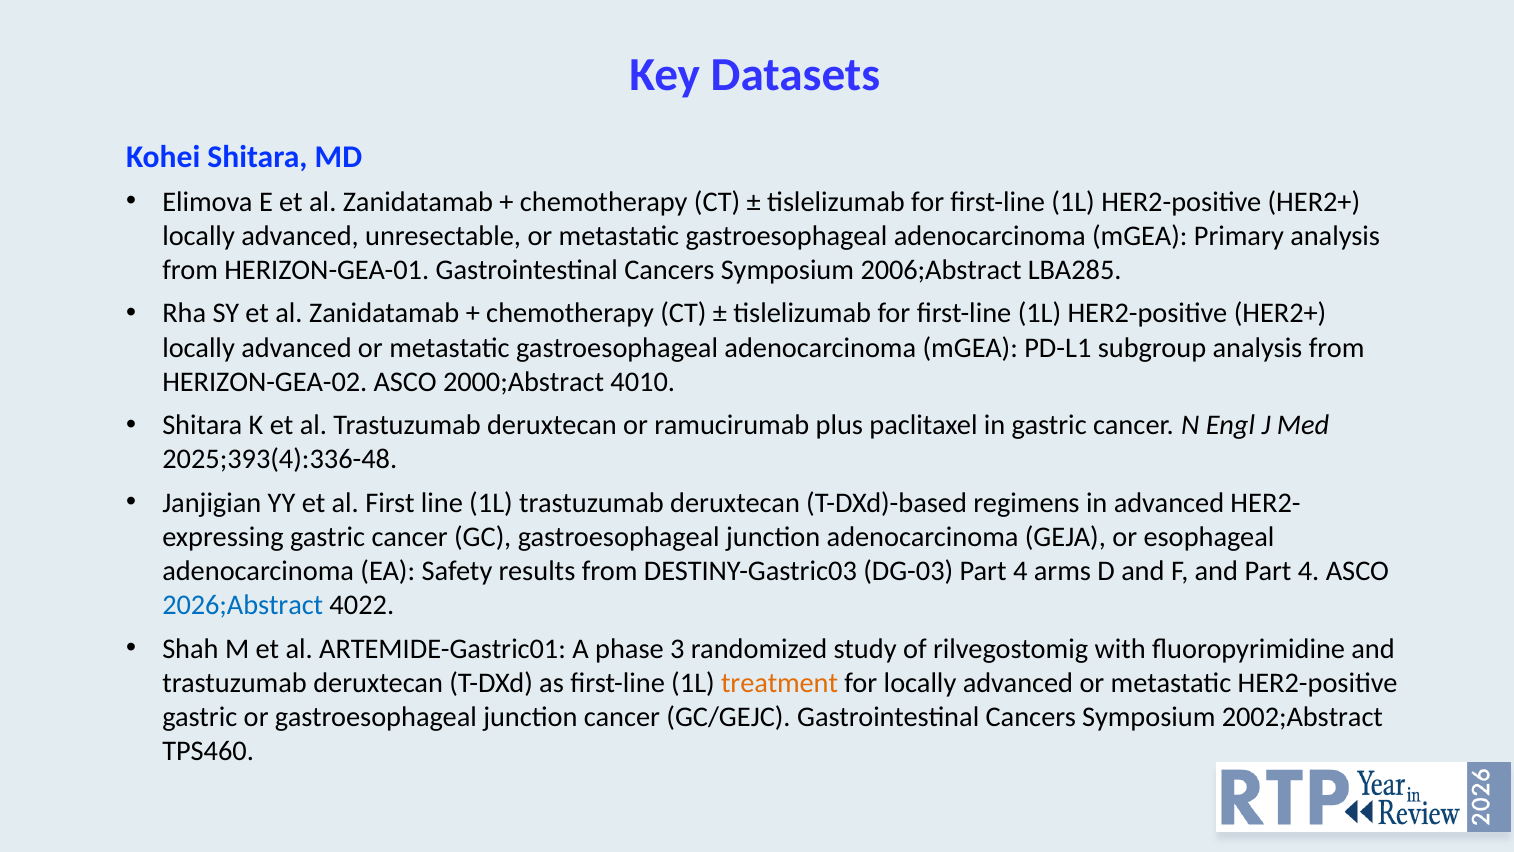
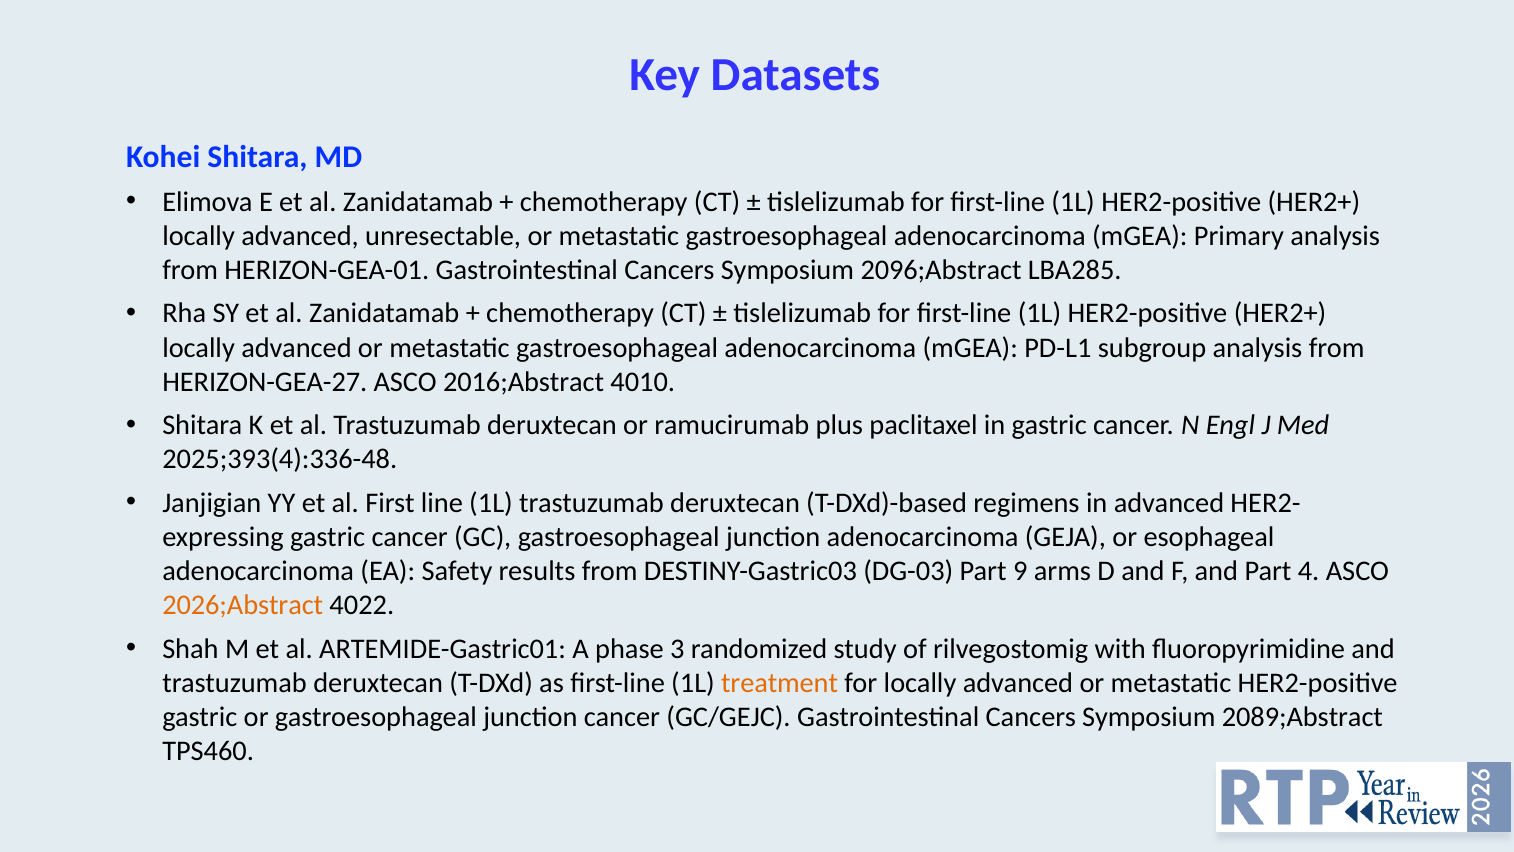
2006;Abstract: 2006;Abstract -> 2096;Abstract (941, 270)
HERIZON-GEA-02: HERIZON-GEA-02 -> HERIZON-GEA-27 (265, 382)
2000;Abstract: 2000;Abstract -> 2016;Abstract (524, 382)
DG-03 Part 4: 4 -> 9 (1020, 571)
2026;Abstract colour: blue -> orange (243, 605)
2002;Abstract: 2002;Abstract -> 2089;Abstract (1302, 717)
